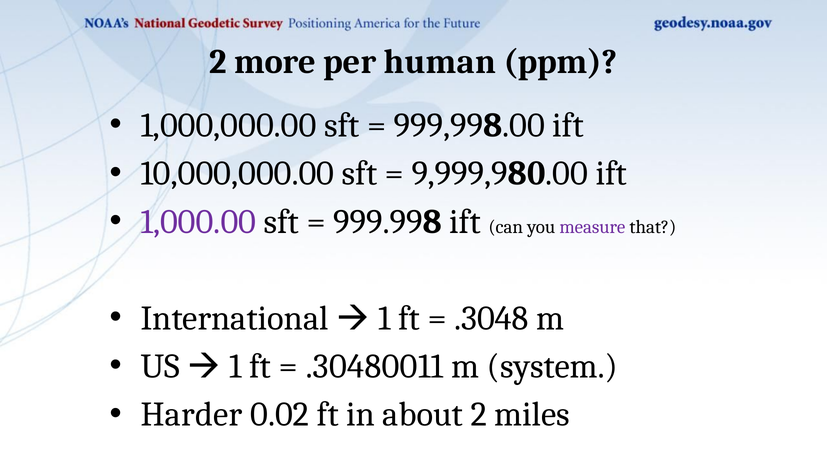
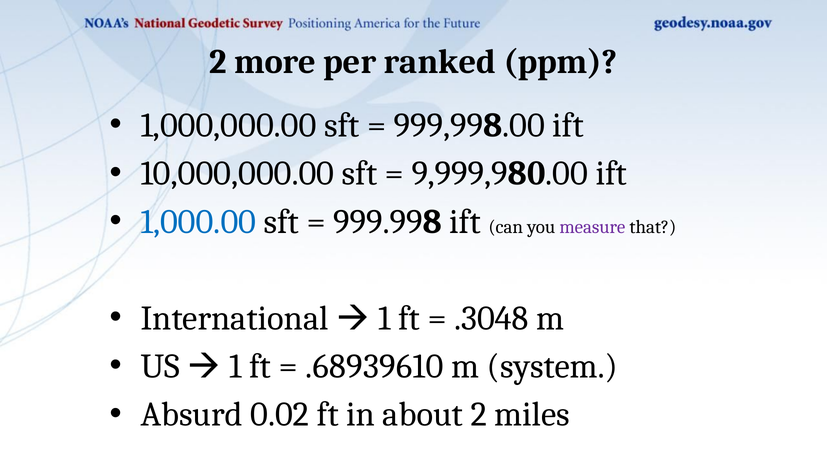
human: human -> ranked (440, 62)
1,000.00 colour: purple -> blue (198, 222)
.30480011: .30480011 -> .68939610 (374, 367)
Harder: Harder -> Absurd (192, 415)
